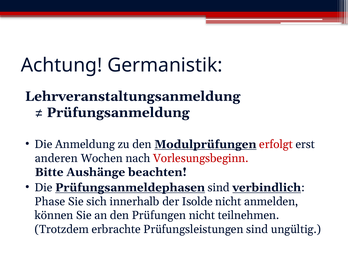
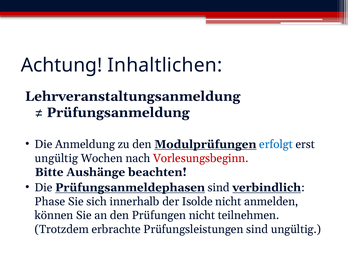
Germanistik: Germanistik -> Inhaltlichen (165, 65)
erfolgt colour: red -> blue (276, 144)
anderen: anderen -> ungültig (56, 158)
